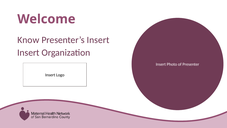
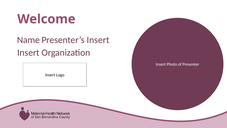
Know: Know -> Name (28, 40)
